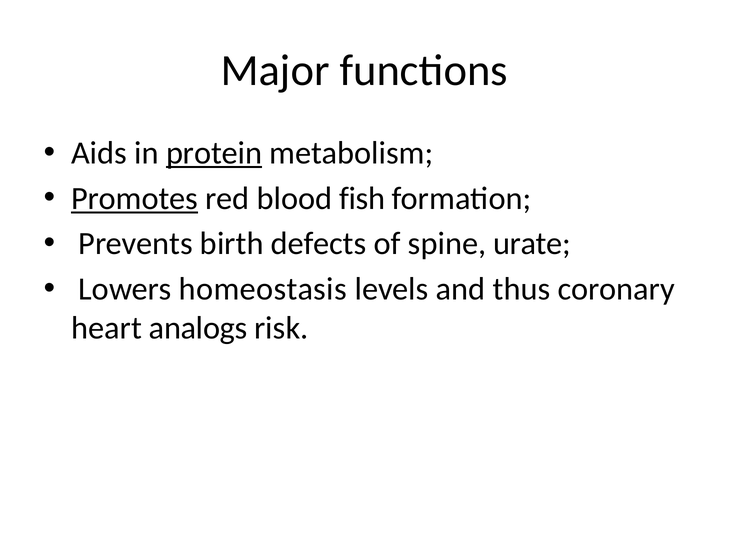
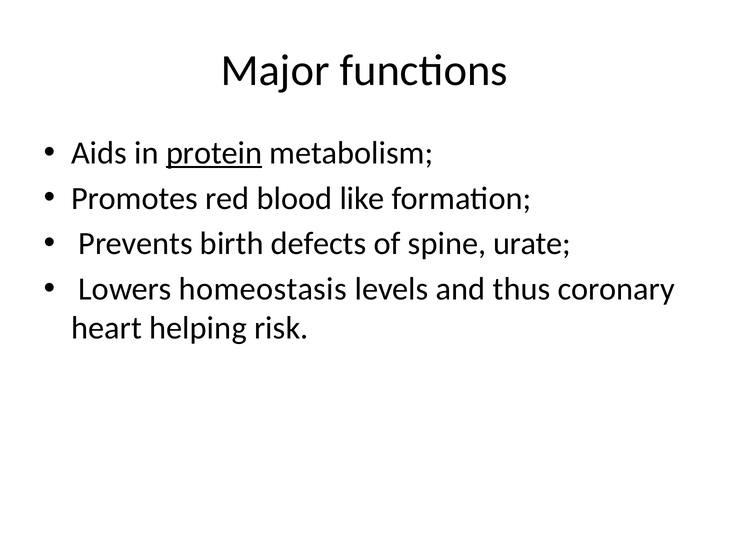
Promotes underline: present -> none (135, 198)
fish: fish -> like (362, 198)
analogs: analogs -> helping (198, 328)
